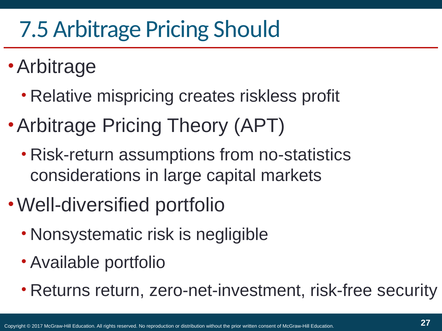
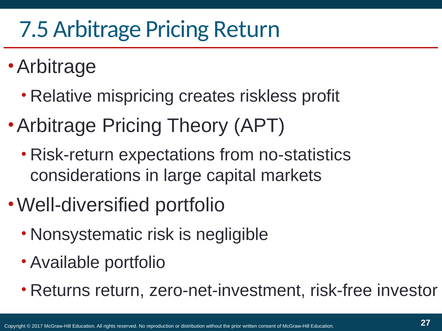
Pricing Should: Should -> Return (247, 29)
assumptions: assumptions -> expectations (167, 155)
security: security -> investor (407, 291)
